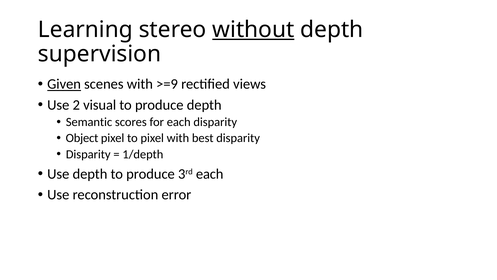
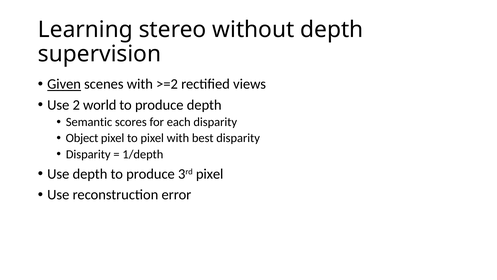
without underline: present -> none (253, 29)
>=9: >=9 -> >=2 (167, 84)
visual: visual -> world (100, 105)
3rd each: each -> pixel (210, 174)
